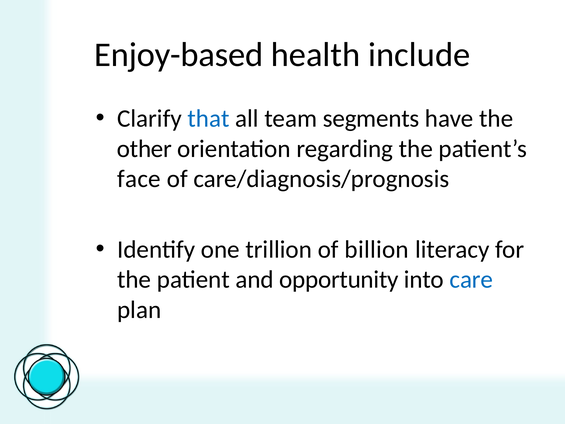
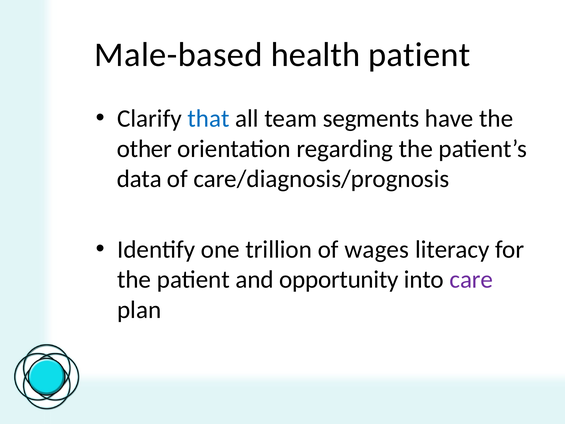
Enjoy-based: Enjoy-based -> Male-based (178, 55)
health include: include -> patient (419, 55)
face: face -> data (139, 179)
billion: billion -> wages (377, 249)
care colour: blue -> purple (471, 279)
